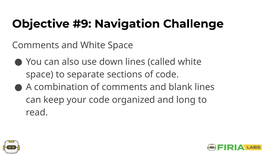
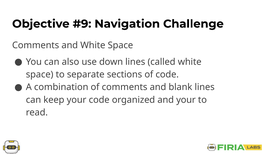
and long: long -> your (186, 100)
